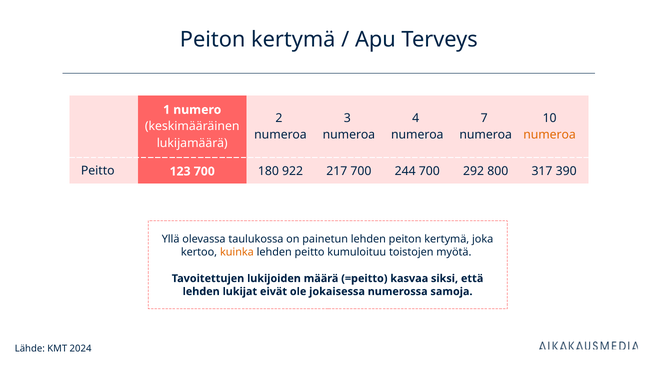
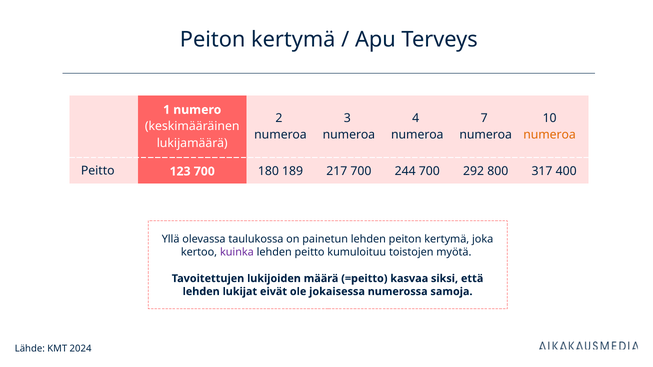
922: 922 -> 189 (293, 172)
390: 390 -> 400 (566, 172)
kuinka colour: orange -> purple (237, 253)
